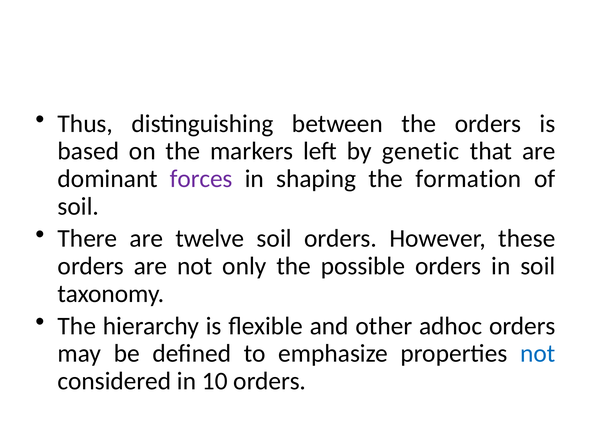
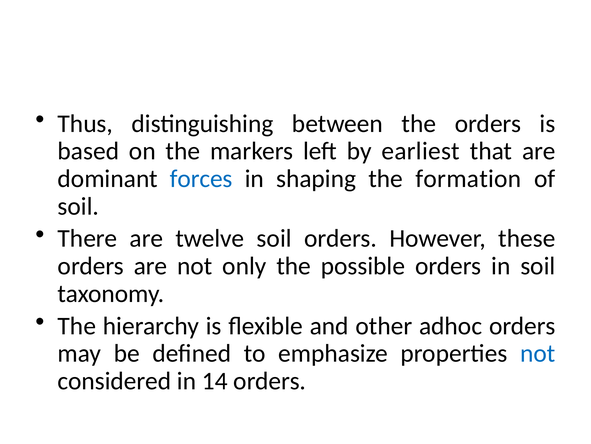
genetic: genetic -> earliest (421, 151)
forces colour: purple -> blue (201, 178)
10: 10 -> 14 (215, 380)
